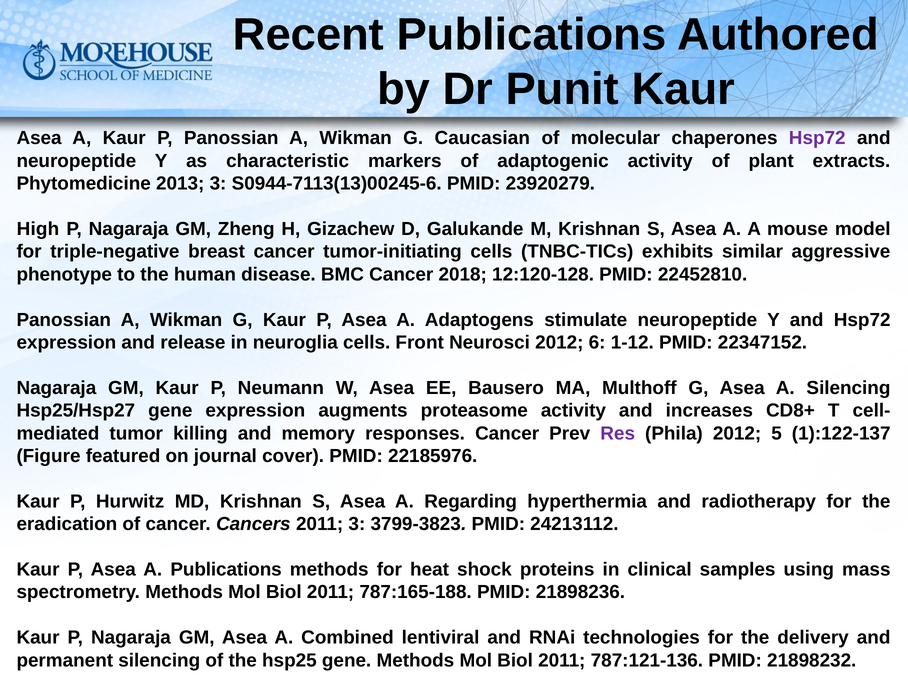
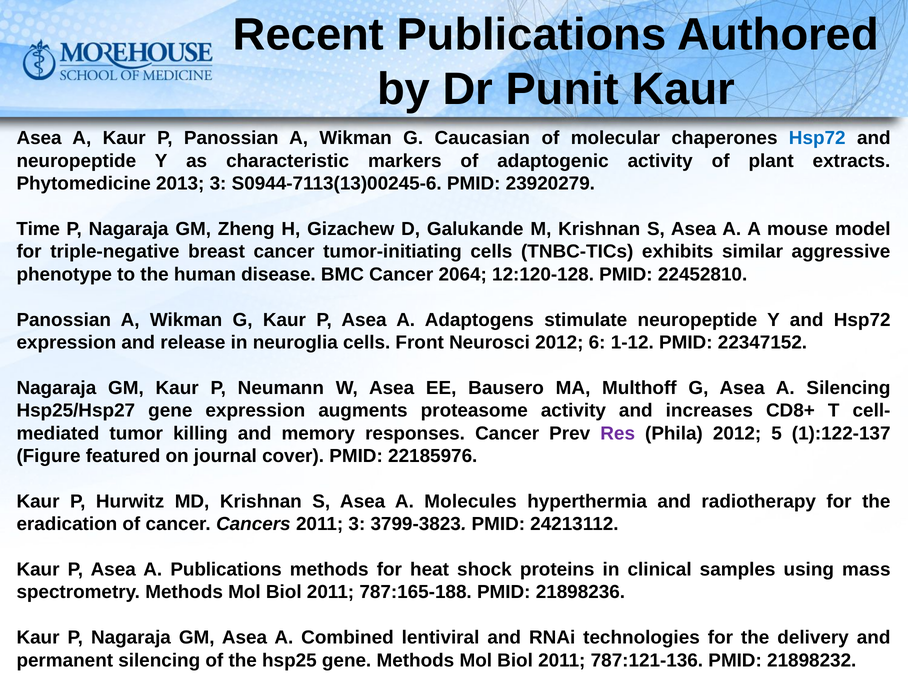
Hsp72 colour: purple -> blue (817, 138)
High: High -> Time (38, 229)
2018: 2018 -> 2064 (463, 274)
Regarding: Regarding -> Molecules (471, 501)
